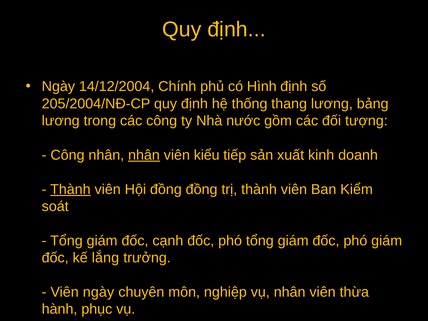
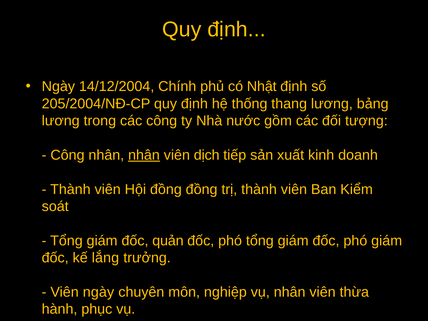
Hình: Hình -> Nhật (262, 87)
kiểu: kiểu -> dịch (207, 155)
Thành underline: present -> none (70, 189)
cạnh: cạnh -> quản (168, 241)
